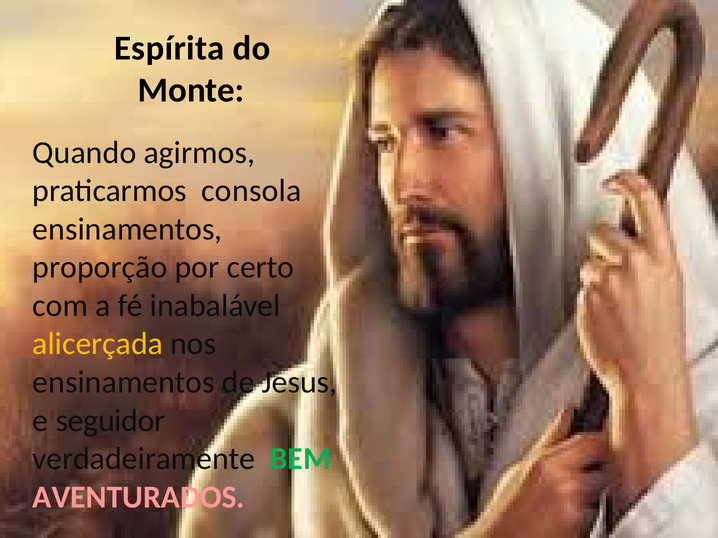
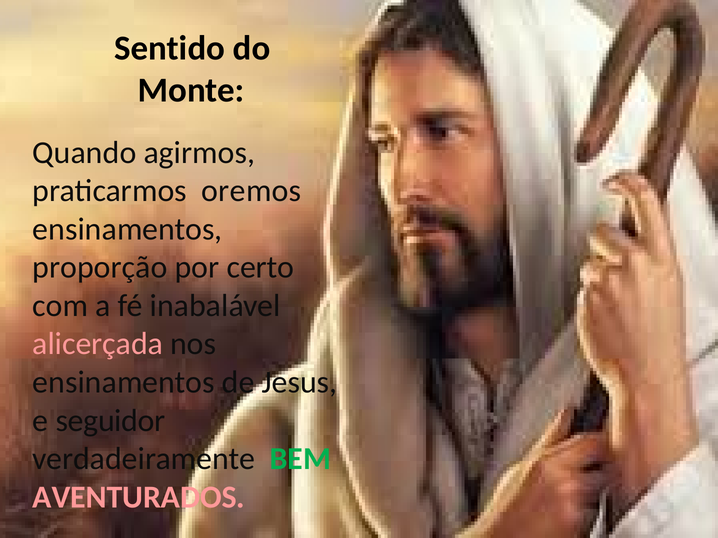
Espírita: Espírita -> Sentido (170, 49)
consola: consola -> oremos (251, 191)
alicerçada colour: yellow -> pink (98, 344)
